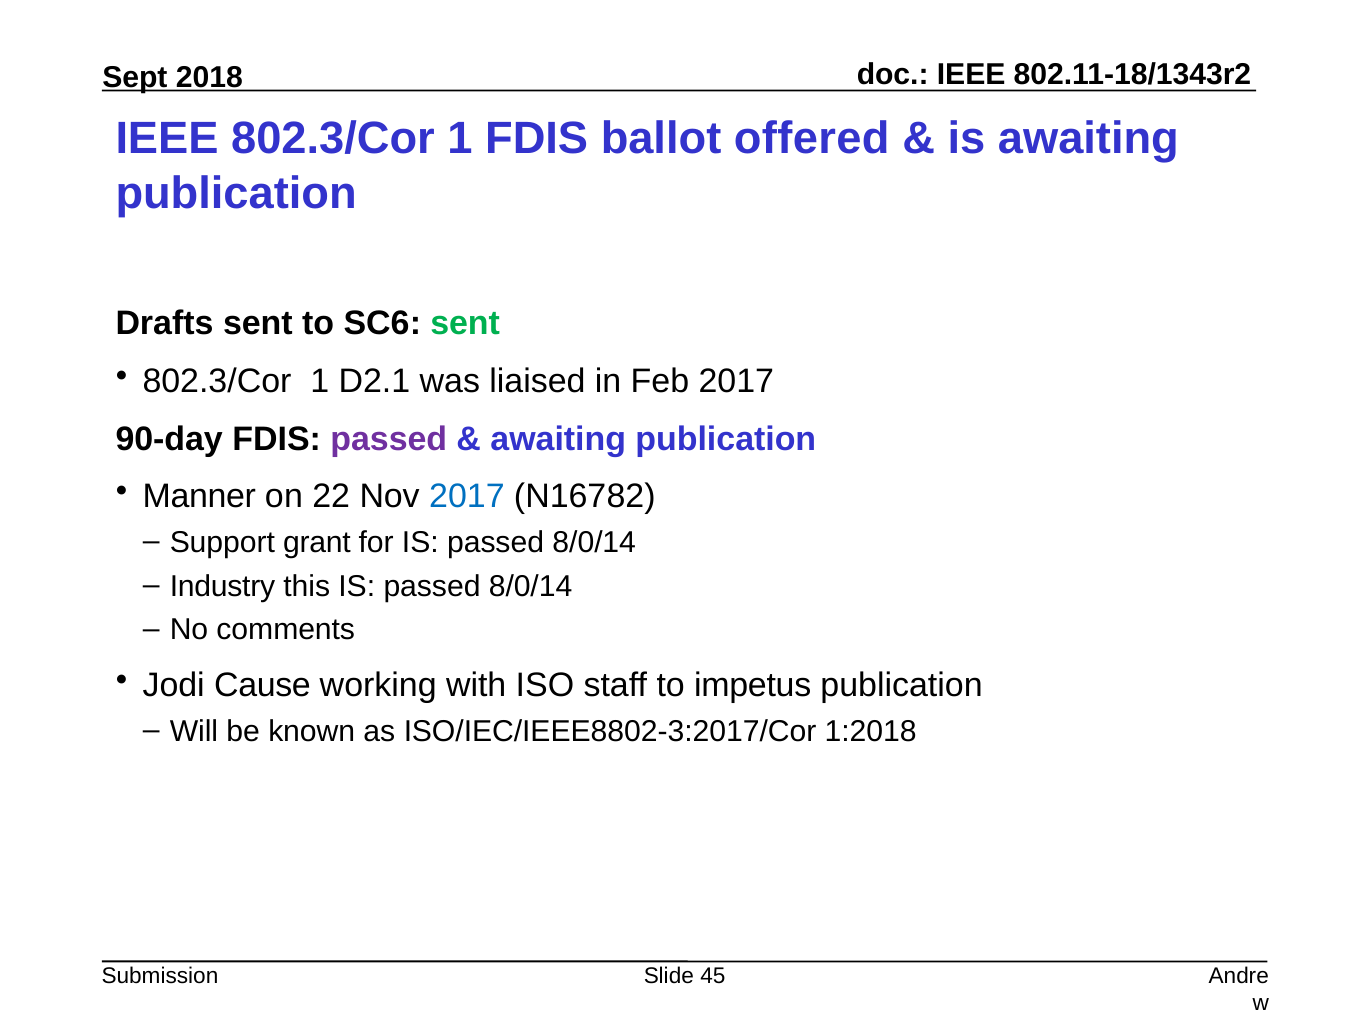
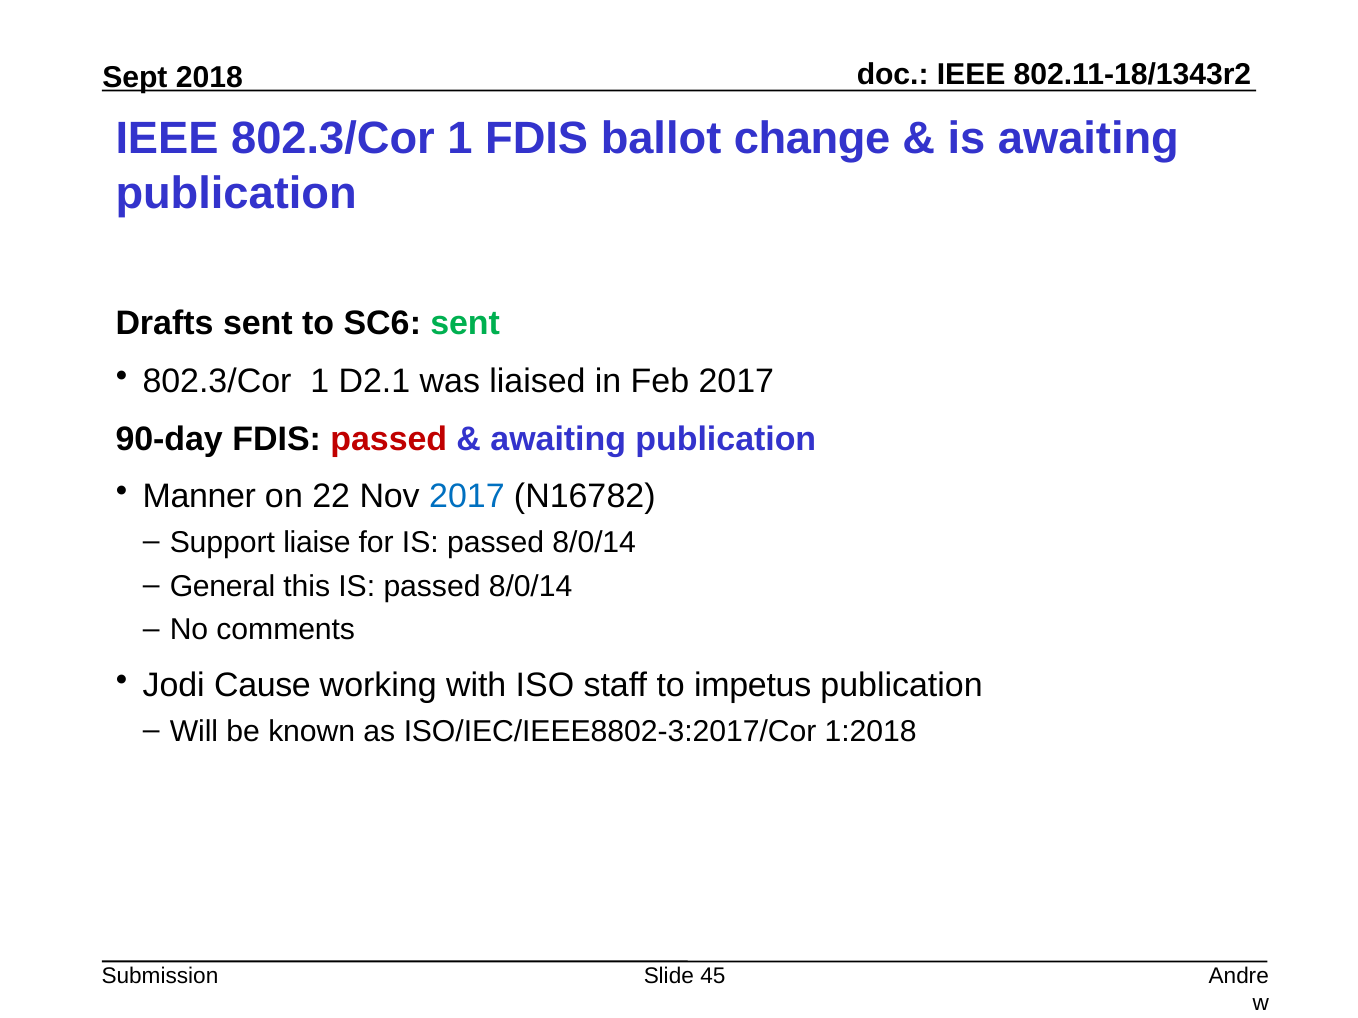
offered: offered -> change (812, 139)
passed colour: purple -> red (389, 439)
grant: grant -> liaise (317, 543)
Industry: Industry -> General (222, 586)
